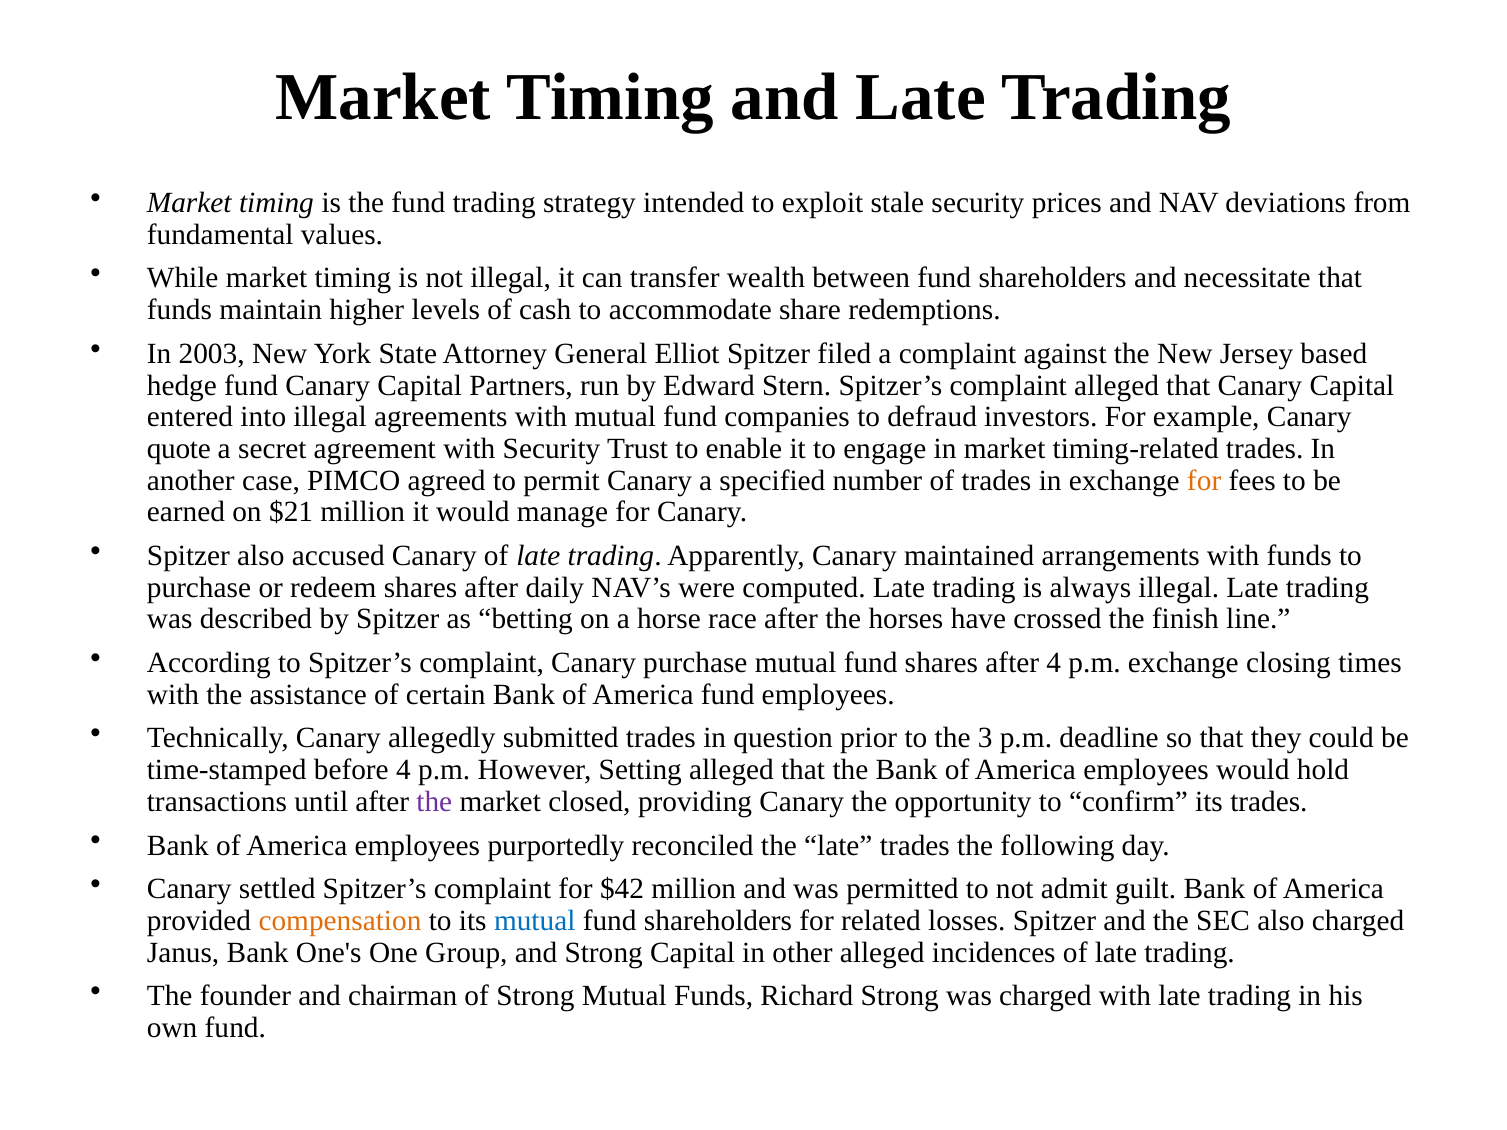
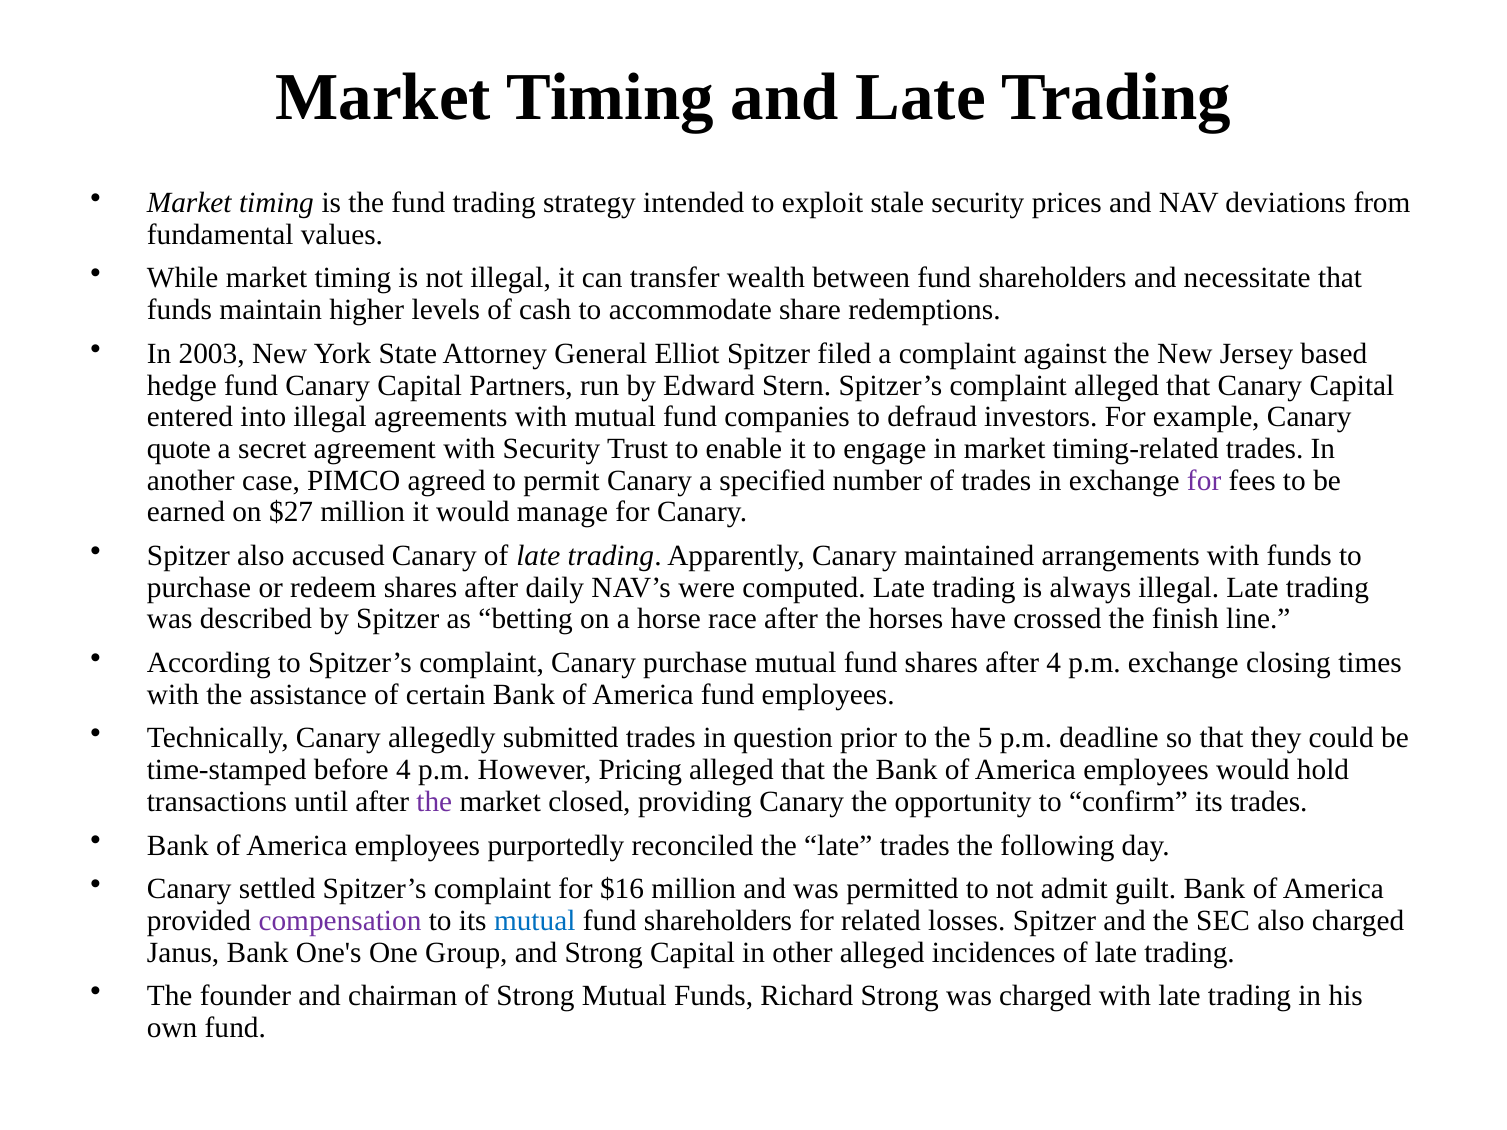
for colour: orange -> purple (1204, 481)
$21: $21 -> $27 (291, 512)
3: 3 -> 5 (985, 738)
Setting: Setting -> Pricing (640, 770)
$42: $42 -> $16 (622, 889)
compensation colour: orange -> purple (340, 921)
